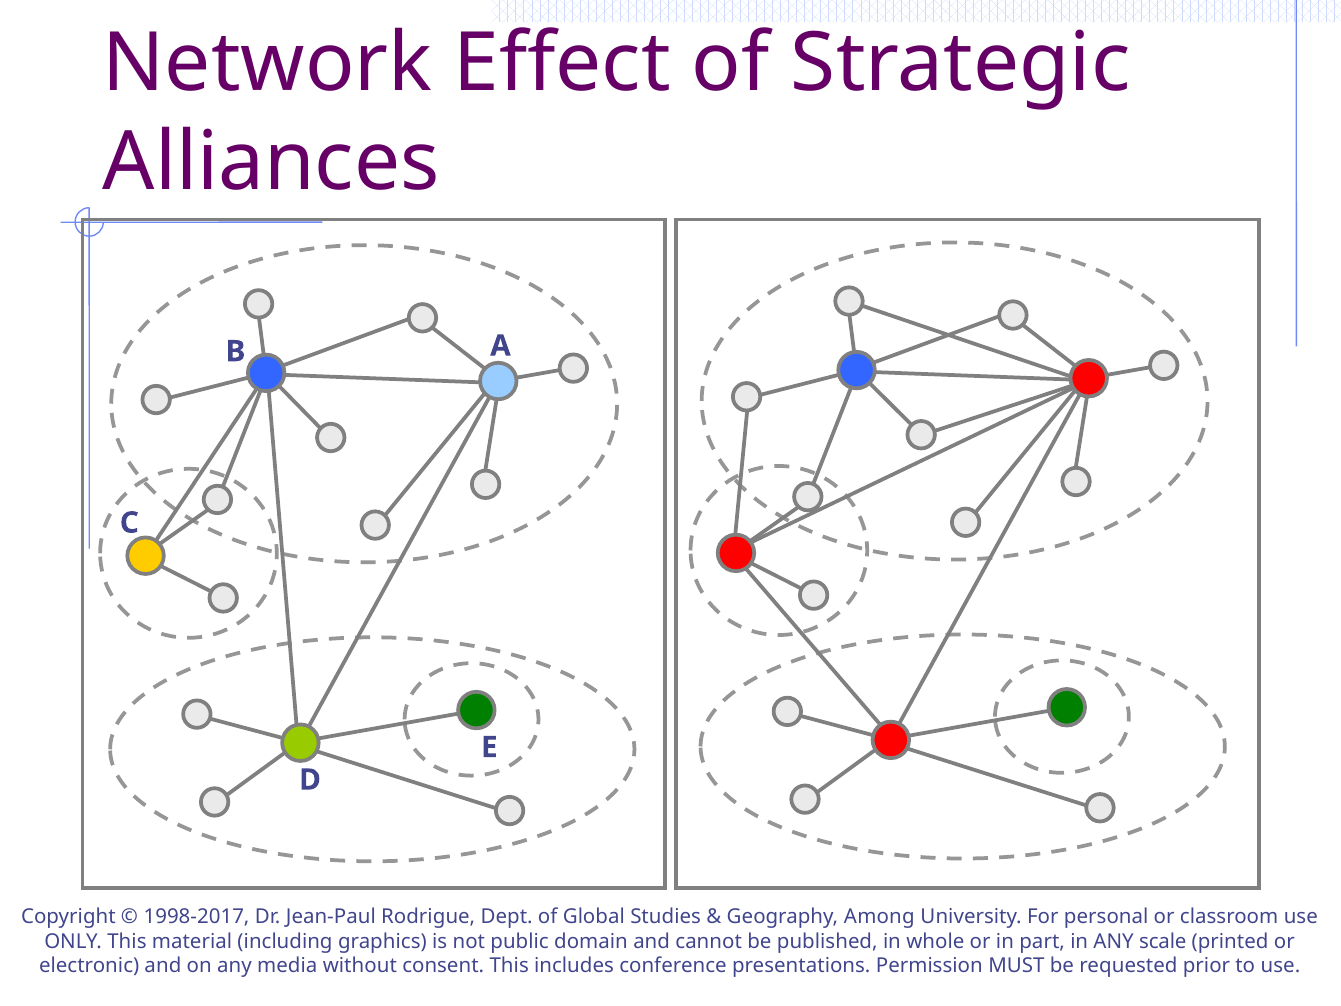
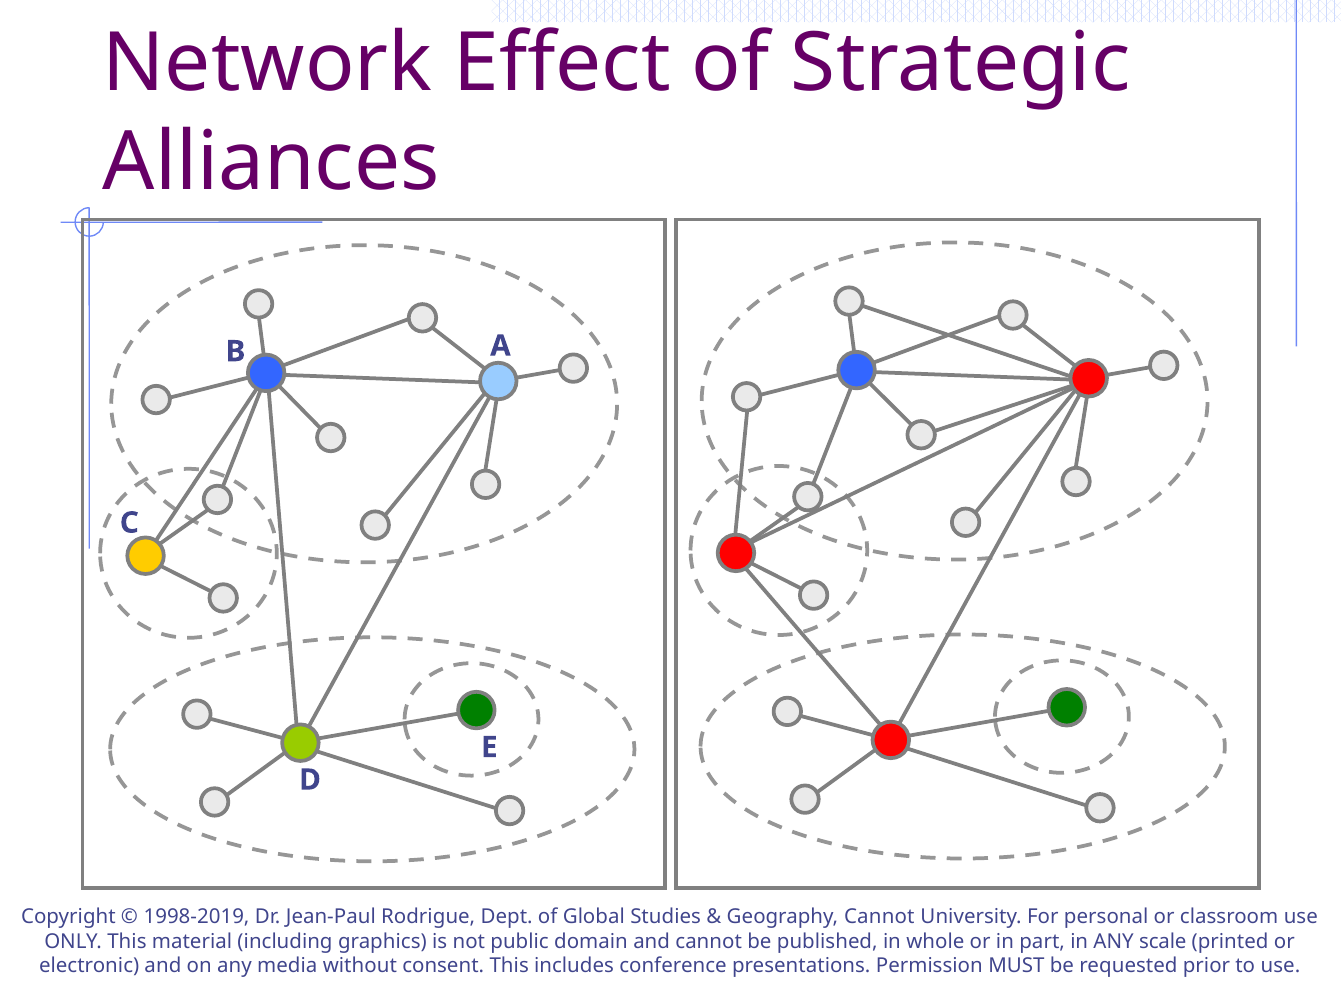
1998-2017: 1998-2017 -> 1998-2019 (197, 917)
Geography Among: Among -> Cannot (879, 917)
